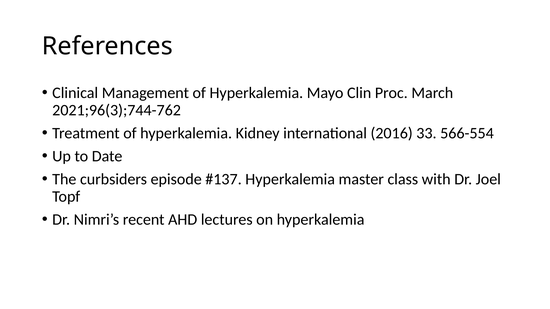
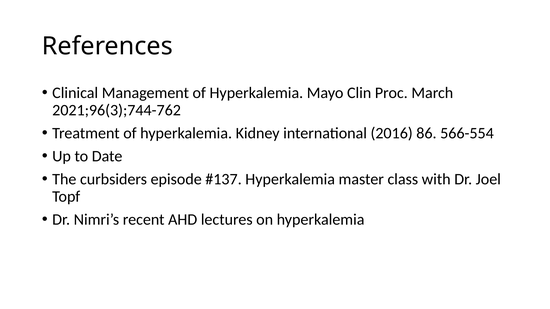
33: 33 -> 86 (426, 133)
